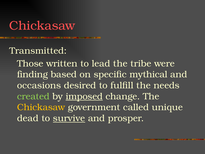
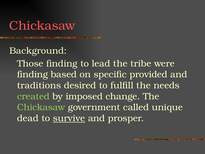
Transmitted: Transmitted -> Background (38, 51)
Those written: written -> finding (62, 63)
mythical: mythical -> provided (149, 74)
occasions: occasions -> traditions (39, 85)
imposed underline: present -> none (84, 96)
Chickasaw colour: yellow -> light green (41, 107)
